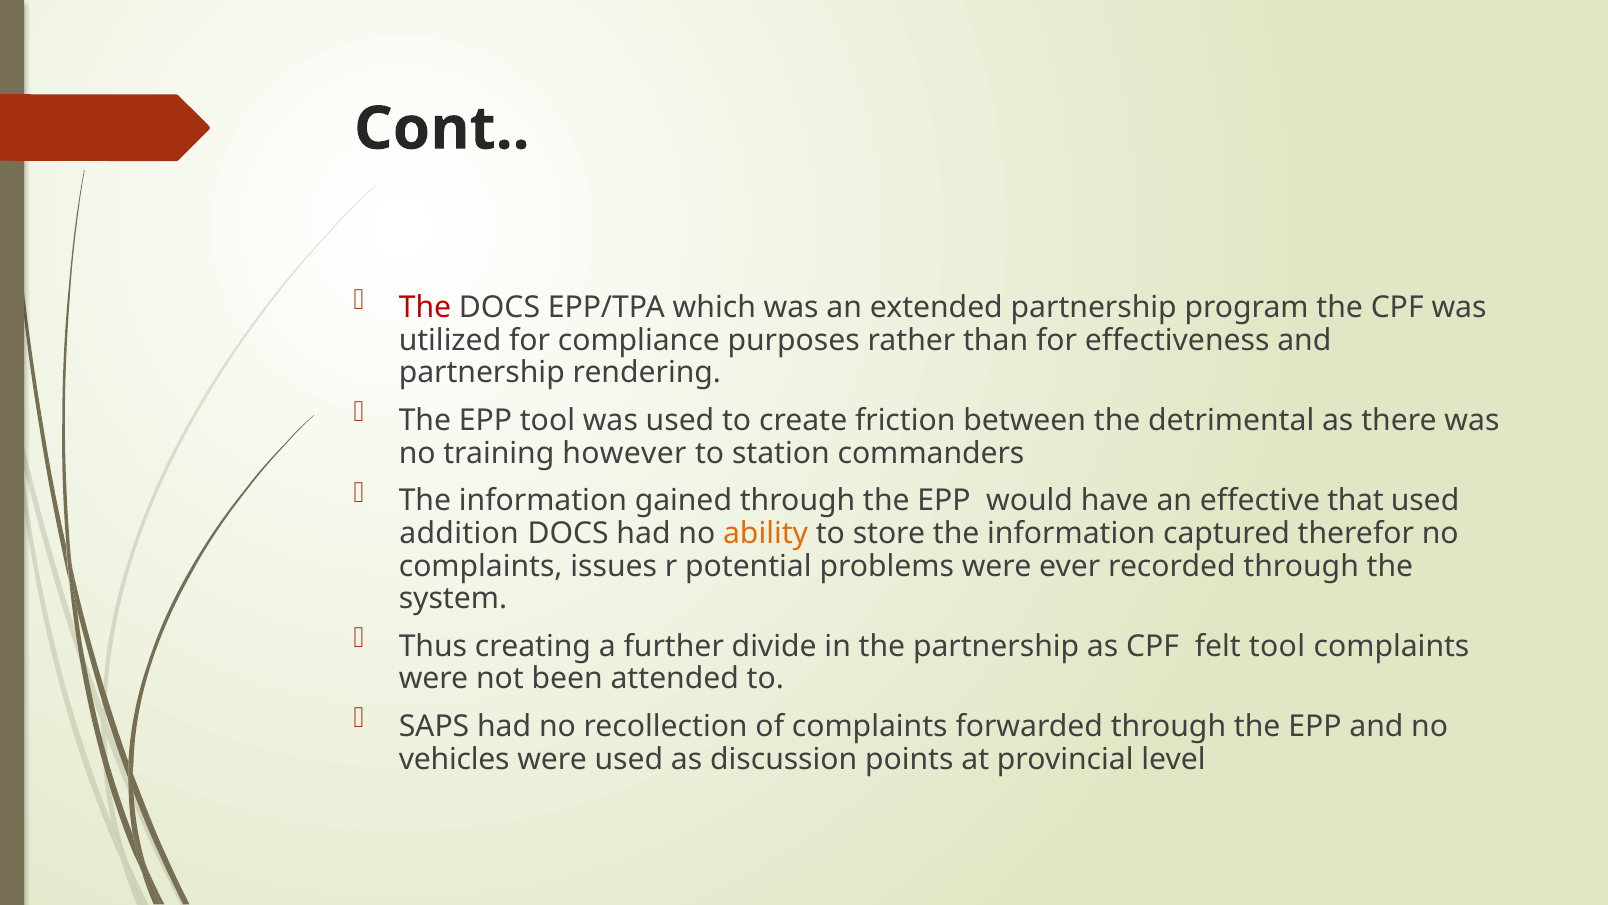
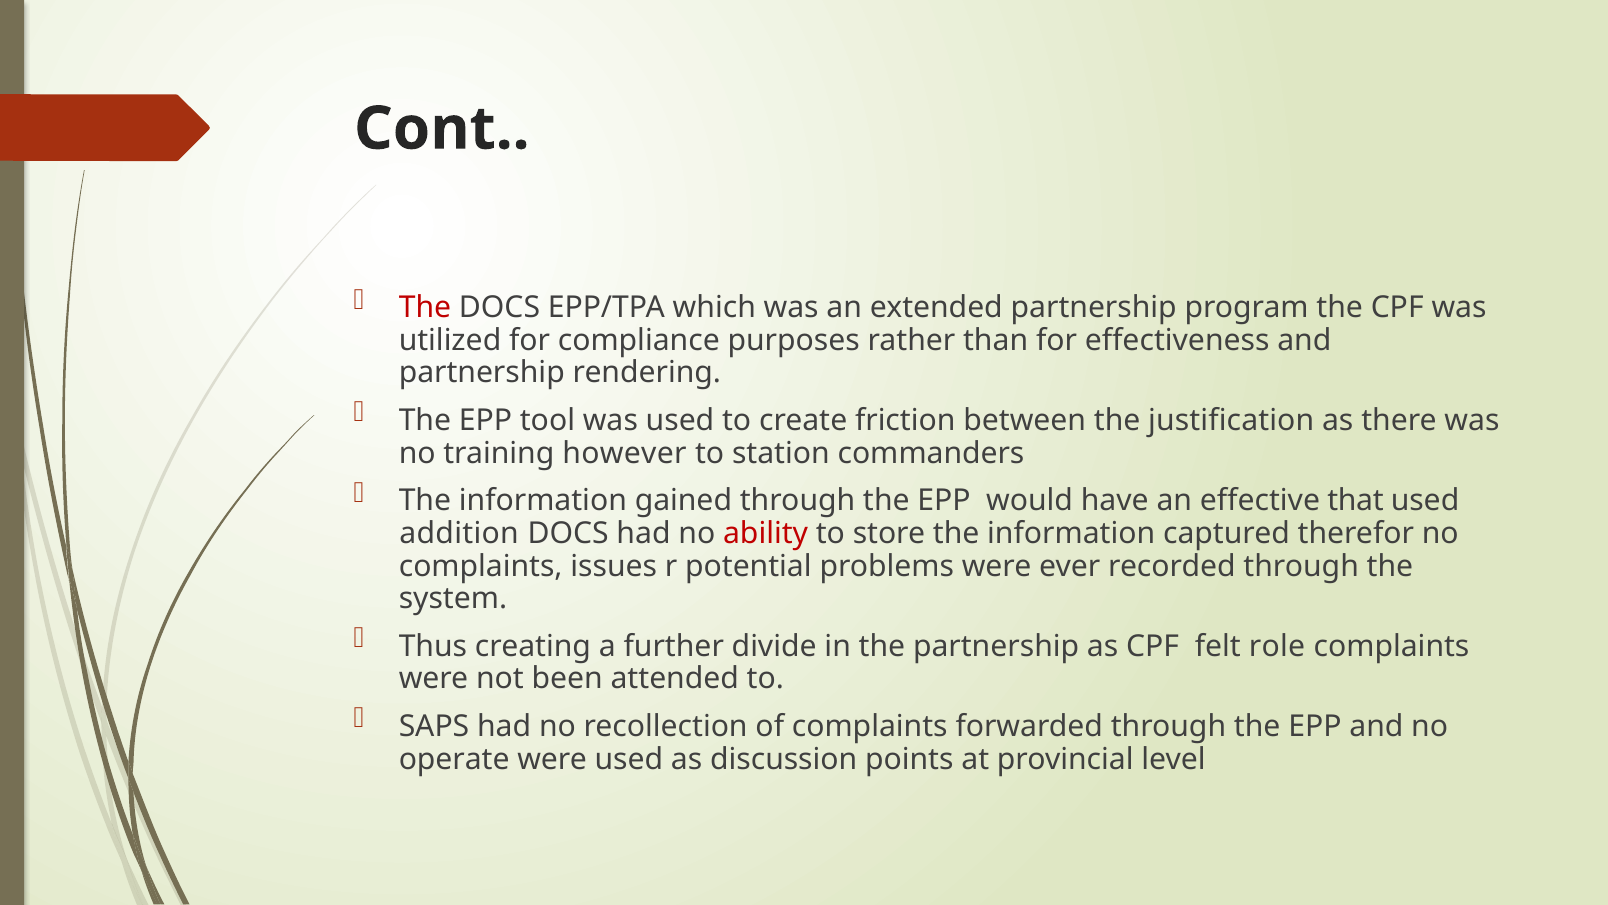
detrimental: detrimental -> justification (1231, 420)
ability colour: orange -> red (766, 533)
felt tool: tool -> role (1277, 646)
vehicles: vehicles -> operate (454, 759)
